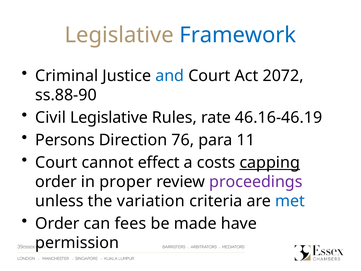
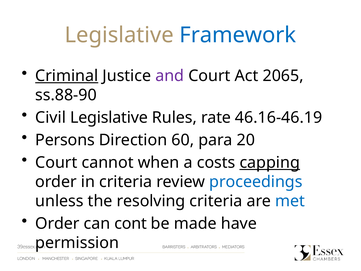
Criminal underline: none -> present (67, 76)
and colour: blue -> purple (170, 76)
2072: 2072 -> 2065 (283, 76)
76: 76 -> 60 (183, 140)
11: 11 -> 20 (246, 140)
effect: effect -> when (159, 162)
in proper: proper -> criteria (126, 182)
proceedings colour: purple -> blue (256, 182)
variation: variation -> resolving (151, 201)
fees: fees -> cont (131, 223)
